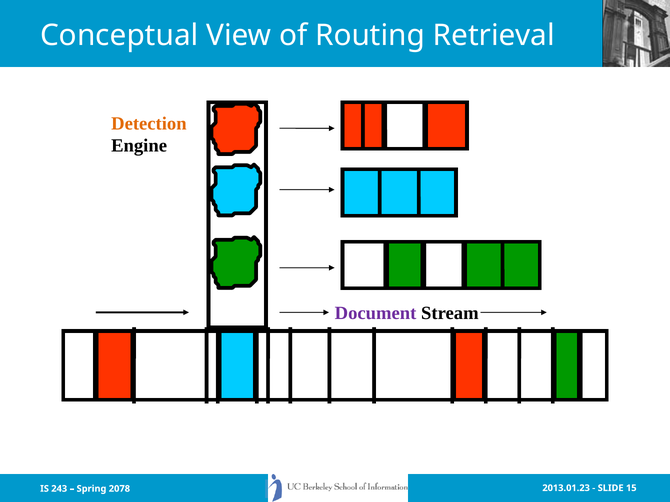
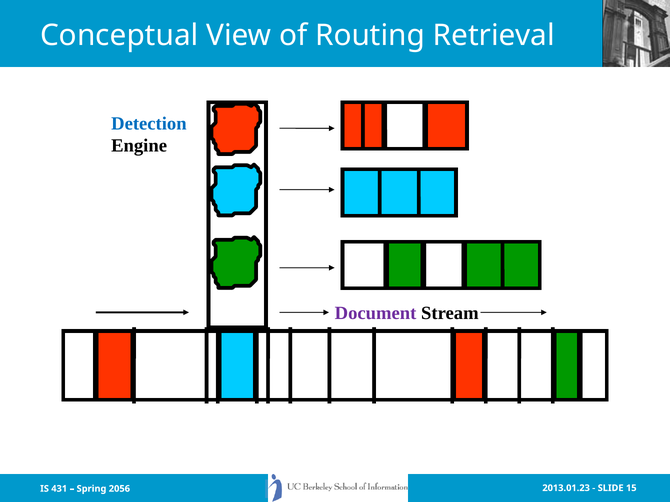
Detection colour: orange -> blue (149, 124)
243: 243 -> 431 (59, 489)
2078: 2078 -> 2056 (119, 489)
